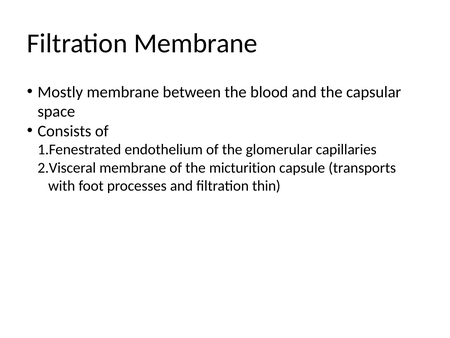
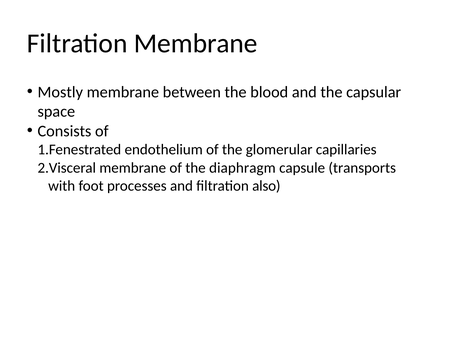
micturition: micturition -> diaphragm (242, 167)
thin: thin -> also (266, 185)
